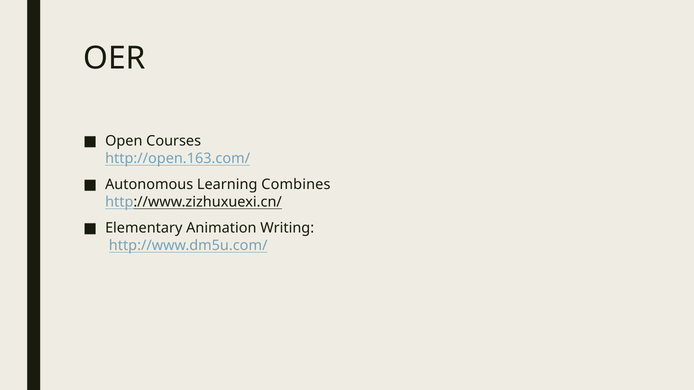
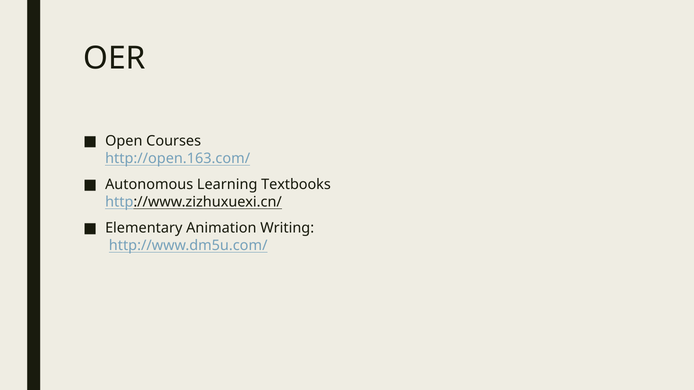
Combines: Combines -> Textbooks (296, 185)
